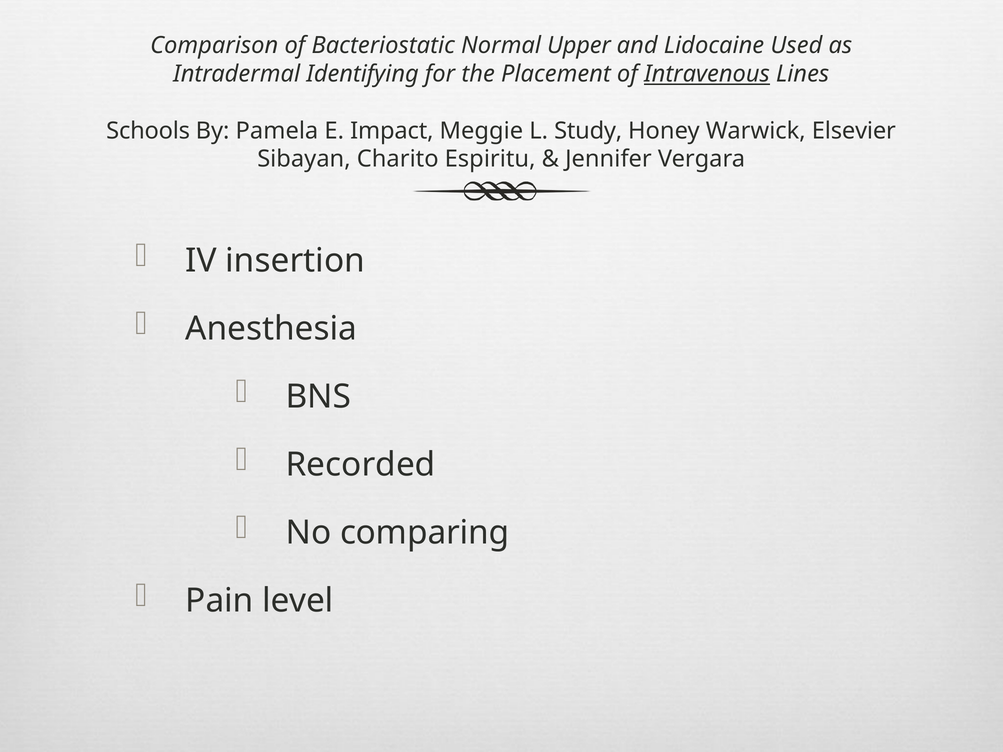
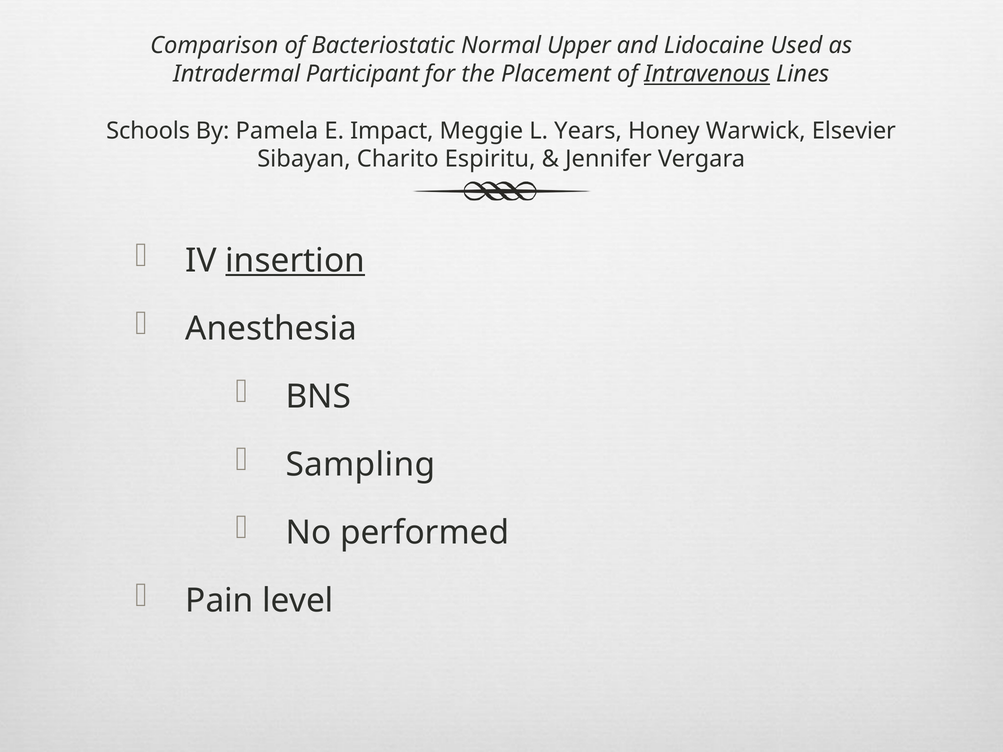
Identifying: Identifying -> Participant (363, 74)
Study: Study -> Years (588, 131)
insertion underline: none -> present (295, 261)
Recorded: Recorded -> Sampling (360, 465)
comparing: comparing -> performed (425, 533)
